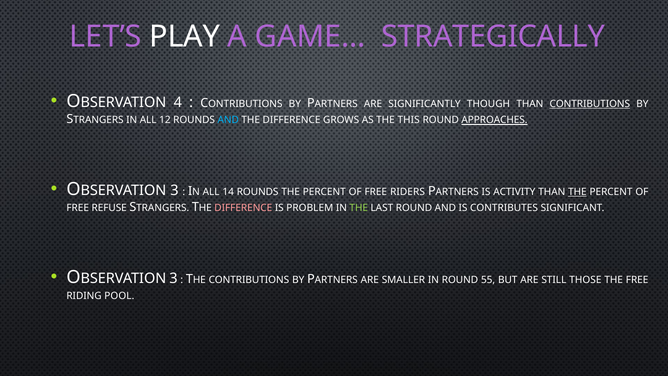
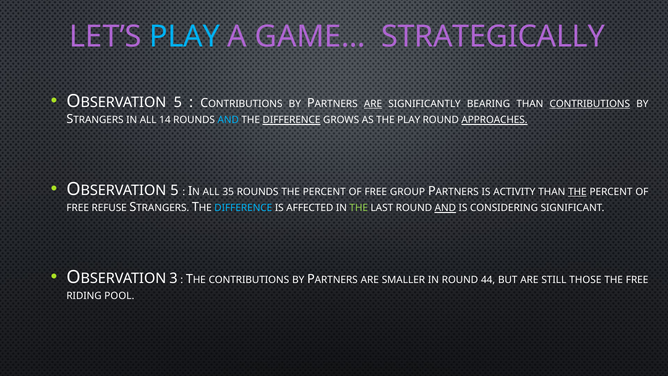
PLAY colour: white -> light blue (185, 37)
4: 4 -> 5 (178, 102)
ARE underline: none -> present (373, 104)
THOUGH: THOUGH -> BEARING (488, 104)
12: 12 -> 14 (165, 120)
DIFFERENCE underline: none -> present (292, 120)
THE THIS: THIS -> PLAY (409, 120)
3: 3 -> 5 (174, 190)
14: 14 -> 35 (228, 192)
RIDERS: RIDERS -> GROUP (408, 192)
DIFFERENCE colour: pink -> light blue (243, 208)
PROBLEM: PROBLEM -> AFFECTED (310, 208)
AND underline: none -> present (445, 208)
CONTRIBUTES: CONTRIBUTES -> CONSIDERING (504, 208)
55: 55 -> 44 (488, 280)
